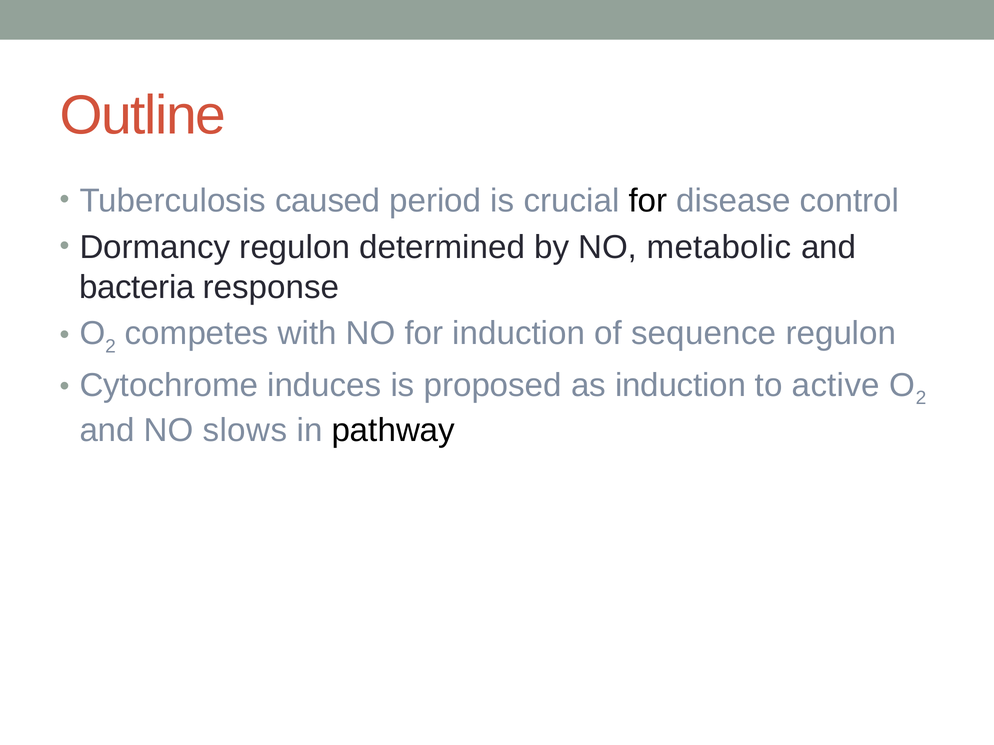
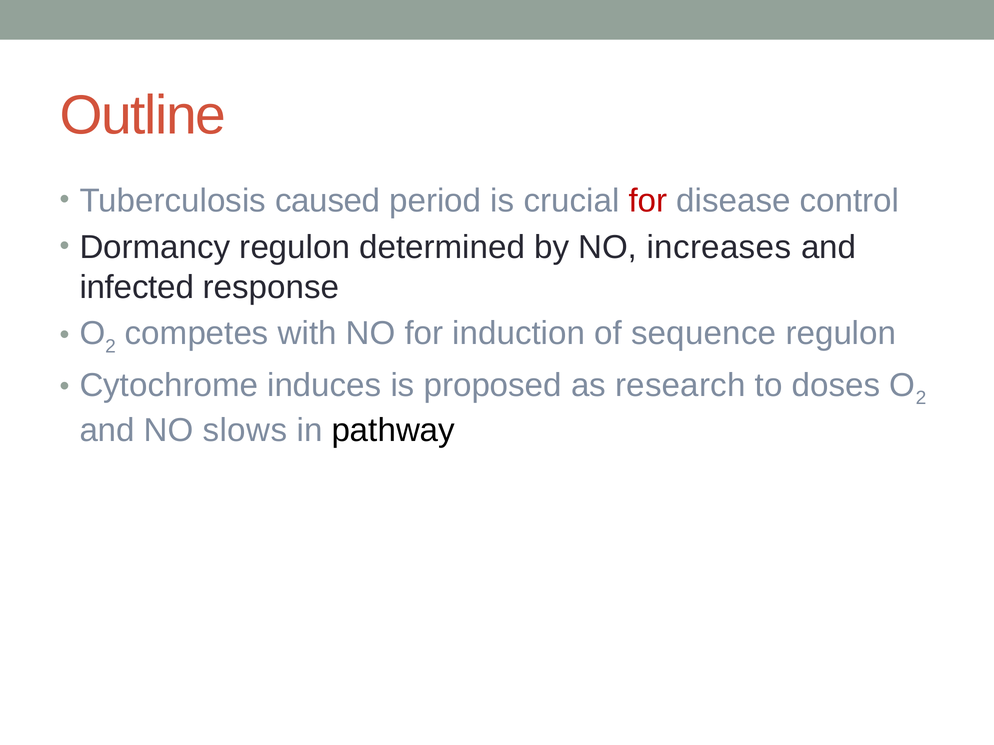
for colour: black -> red (648, 201)
metabolic: metabolic -> increases (719, 248)
bacteria: bacteria -> infected (137, 287)
as induction: induction -> research (680, 385)
active: active -> doses (836, 385)
